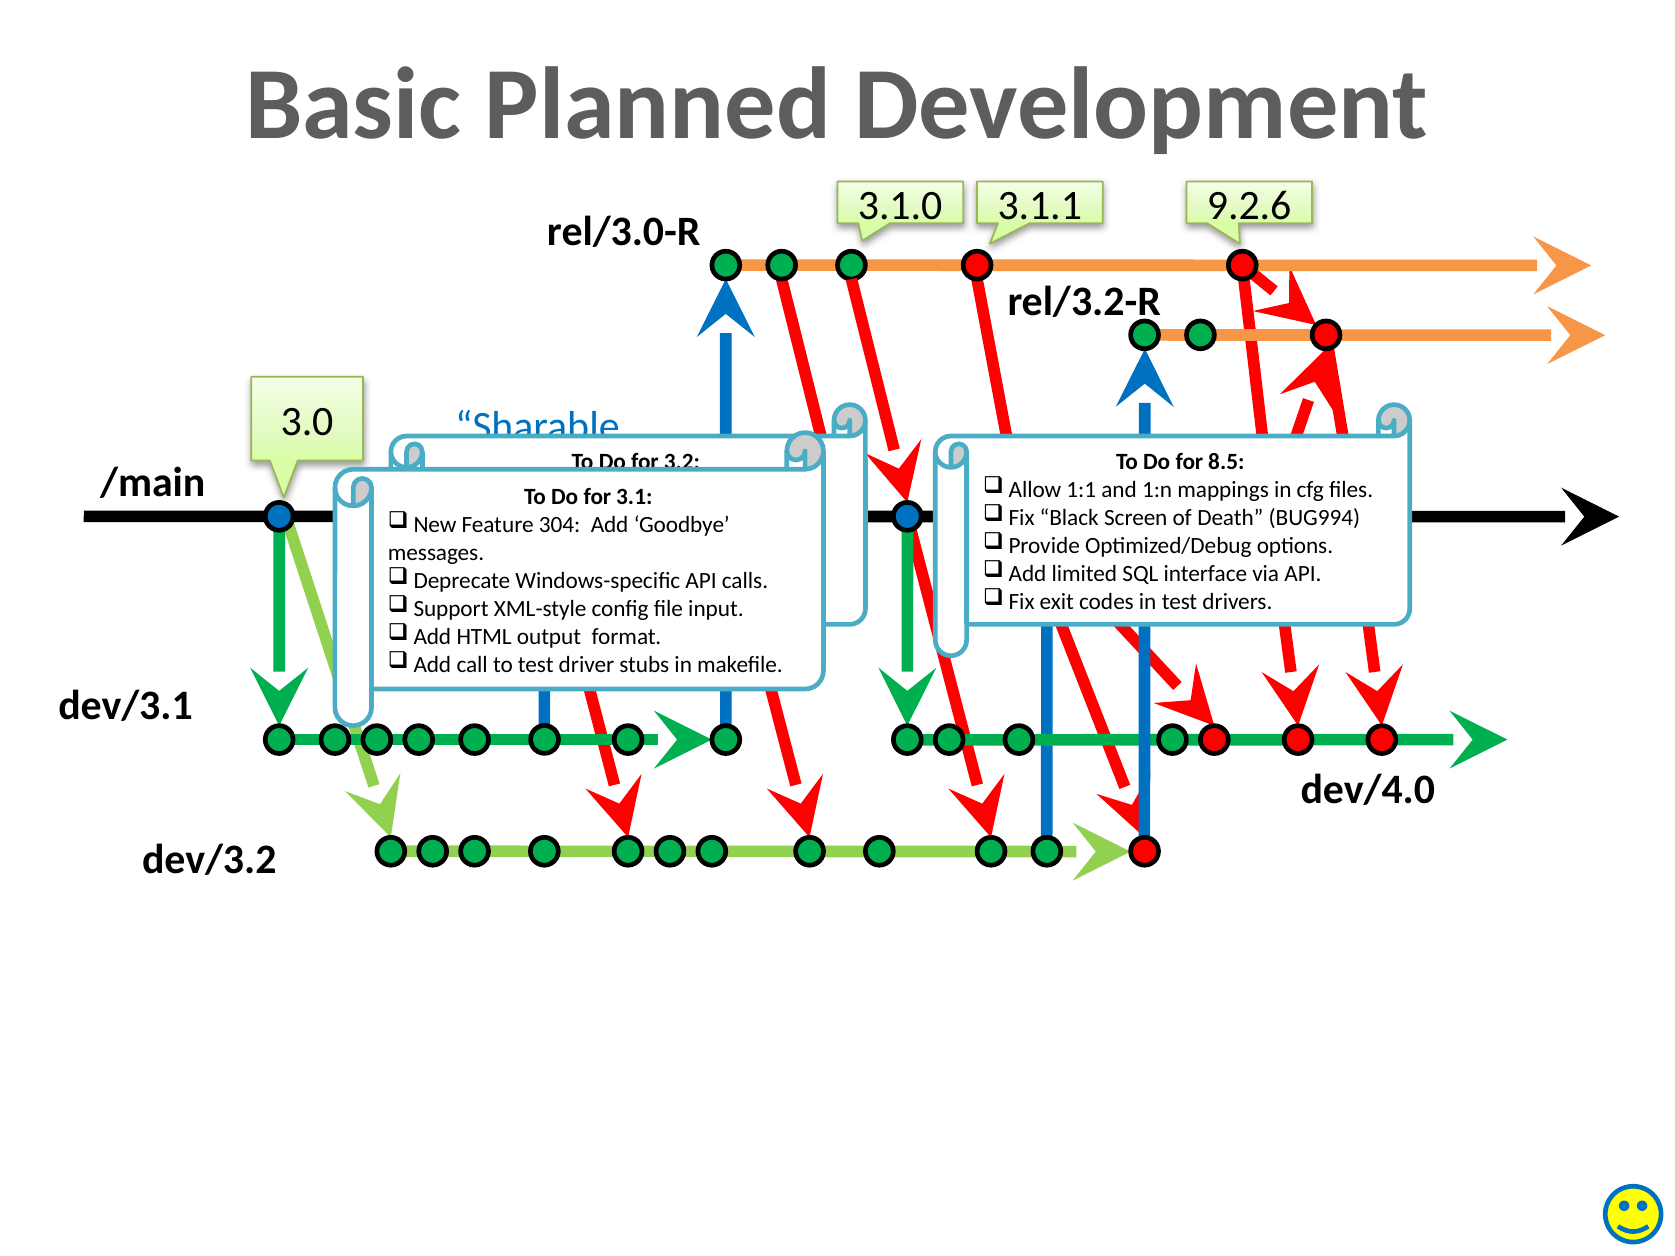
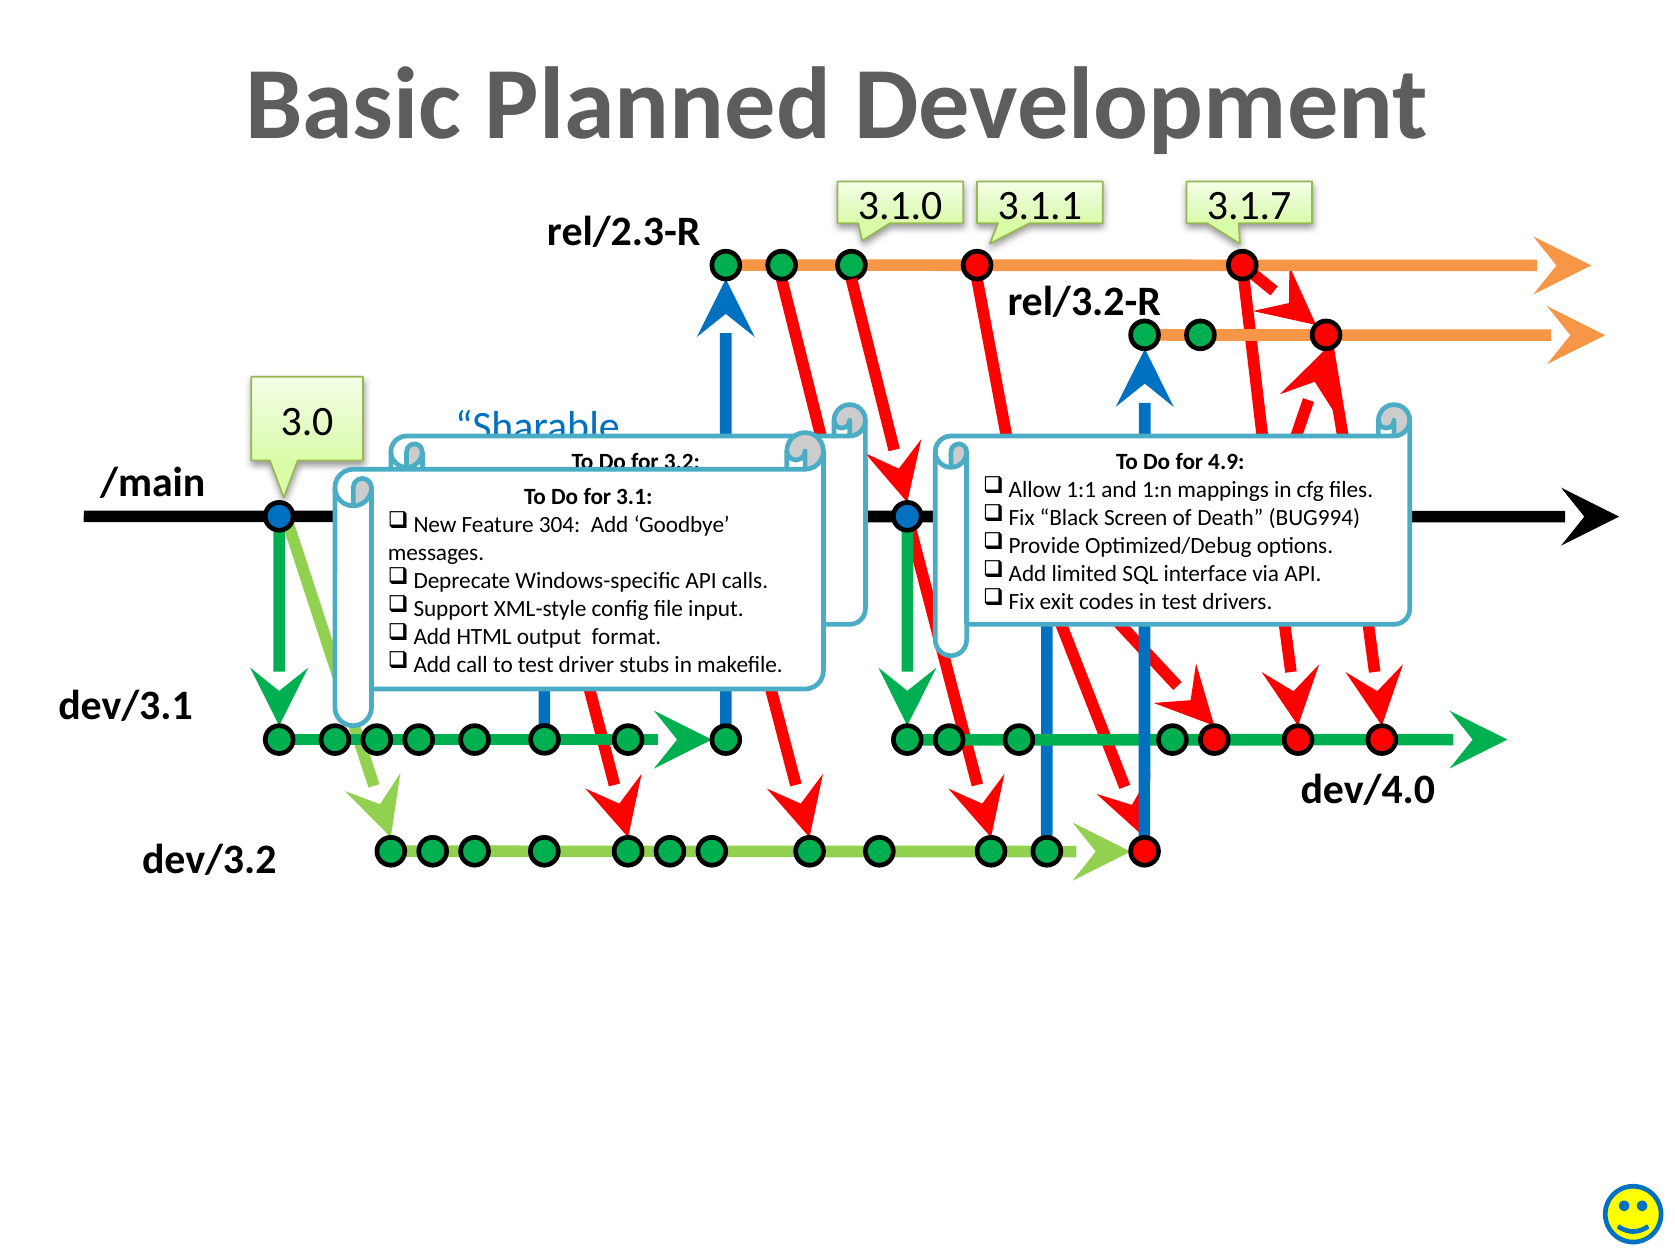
9.2.6: 9.2.6 -> 3.1.7 (1249, 205)
rel/3.0-R: rel/3.0-R -> rel/2.3-R (624, 232)
8.5: 8.5 -> 4.9 (1226, 462)
